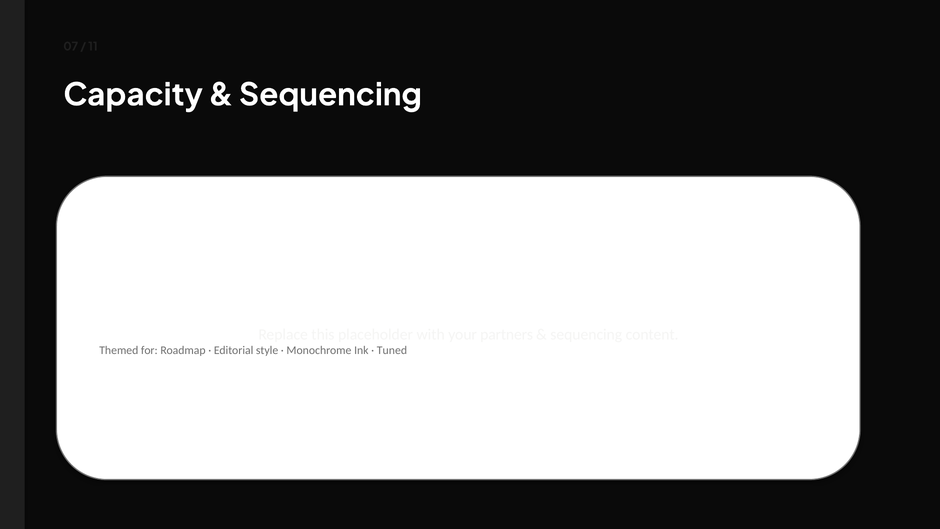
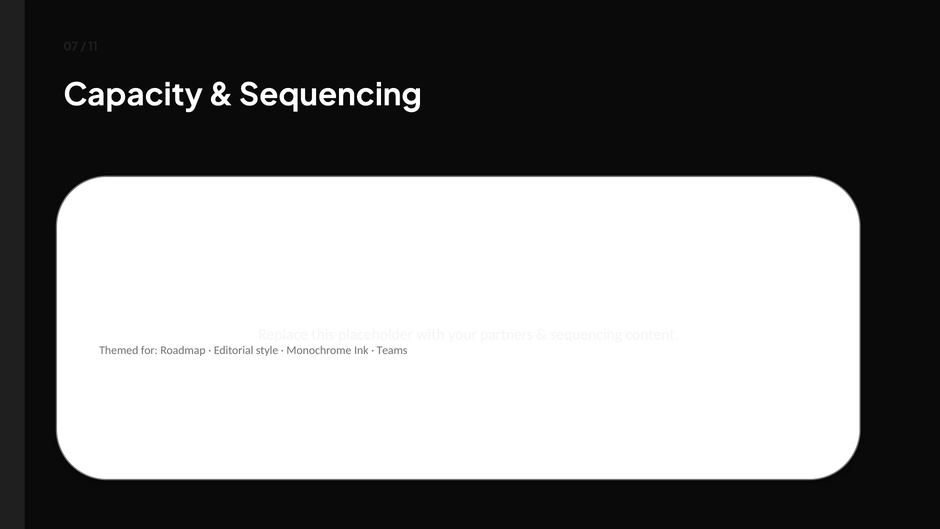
Tuned: Tuned -> Teams (392, 350)
